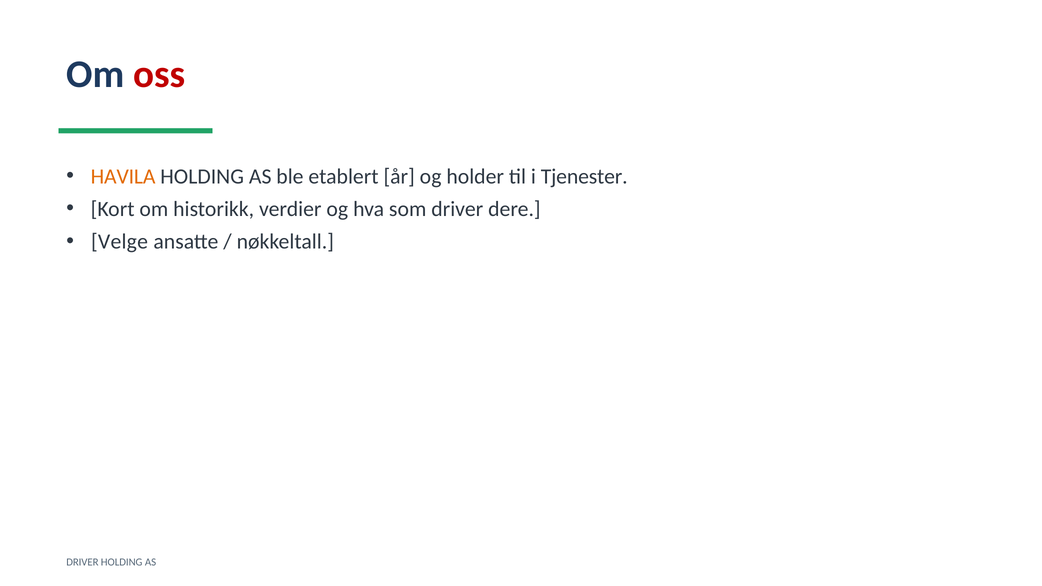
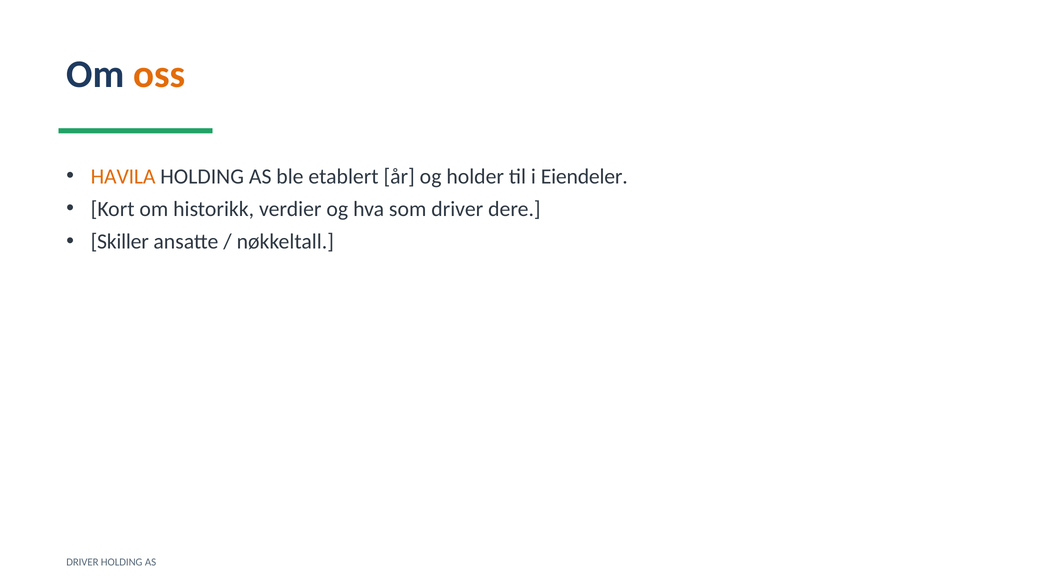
oss colour: red -> orange (159, 74)
Tjenester: Tjenester -> Eiendeler (584, 176)
Velge: Velge -> Skiller (120, 242)
